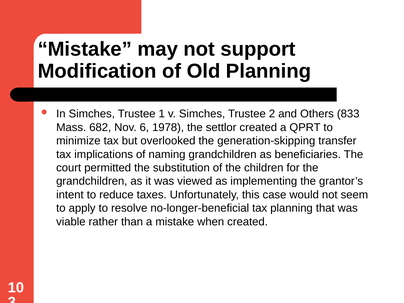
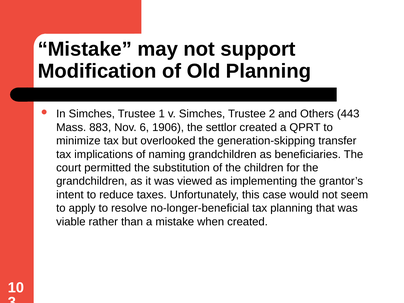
833: 833 -> 443 (348, 114)
682: 682 -> 883 (100, 127)
1978: 1978 -> 1906 (168, 127)
